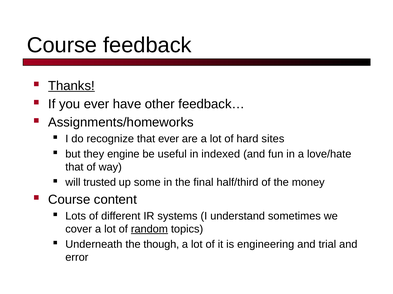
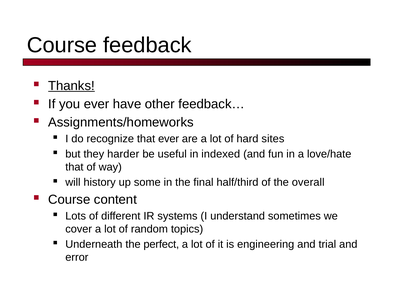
engine: engine -> harder (123, 154)
trusted: trusted -> history (100, 183)
money: money -> overall (308, 183)
random underline: present -> none (149, 230)
though: though -> perfect (161, 245)
